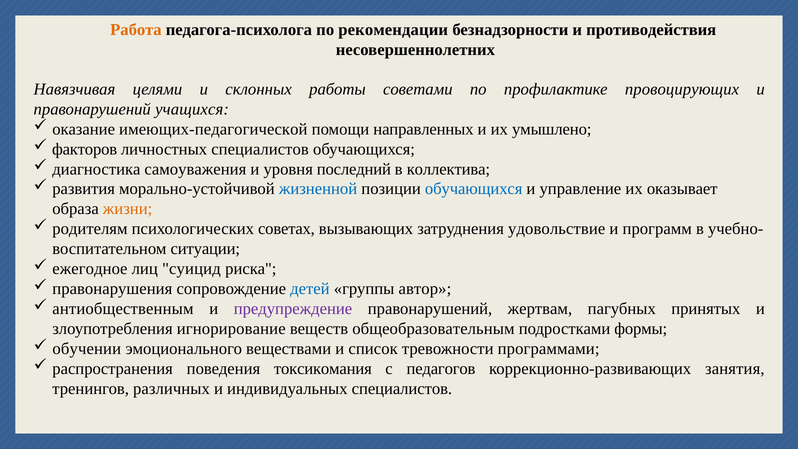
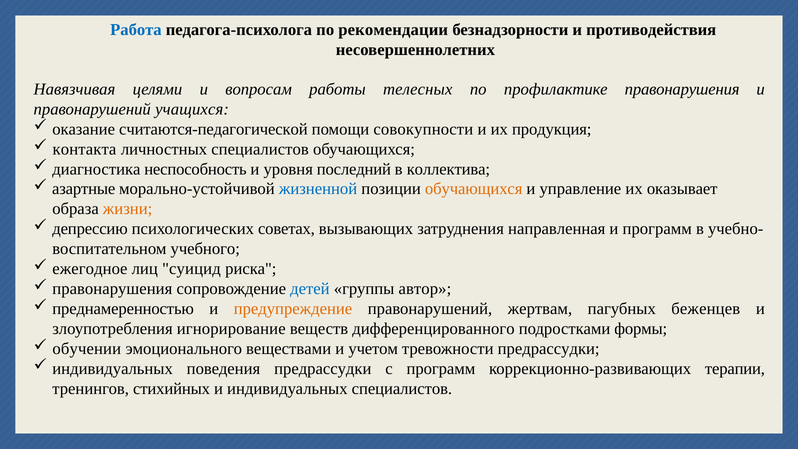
Работа colour: orange -> blue (136, 30)
склонных: склонных -> вопросам (259, 89)
советами: советами -> телесных (418, 89)
профилактике провоцирующих: провоцирующих -> правонарушения (682, 89)
имеющих-педагогической: имеющих-педагогической -> считаются-педагогической (213, 129)
направленных: направленных -> совокупности (423, 129)
умышлено: умышлено -> продукция (552, 129)
факторов: факторов -> контакта (84, 149)
самоуважения: самоуважения -> неспособность (195, 169)
развития: развития -> азартные (84, 189)
обучающихся colour: blue -> orange (474, 189)
родителям: родителям -> депрессию (90, 229)
удовольствие: удовольствие -> направленная (557, 229)
ситуации: ситуации -> учебного (205, 249)
антиобщественным: антиобщественным -> преднамеренностью (123, 309)
предупреждение colour: purple -> orange (293, 309)
принятых: принятых -> беженцев (706, 309)
общеобразовательным: общеобразовательным -> дифференцированного (433, 329)
список: список -> учетом (373, 349)
тревожности программами: программами -> предрассудки (549, 349)
распространения: распространения -> индивидуальных (113, 369)
поведения токсикомания: токсикомания -> предрассудки (323, 369)
с педагогов: педагогов -> программ (441, 369)
занятия: занятия -> терапии (735, 369)
различных: различных -> стихийных (172, 389)
